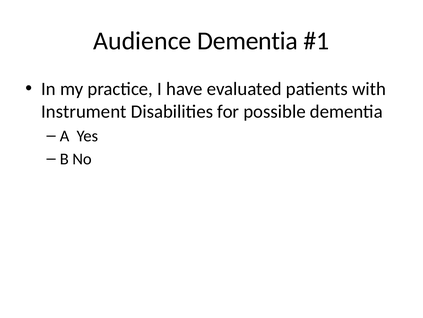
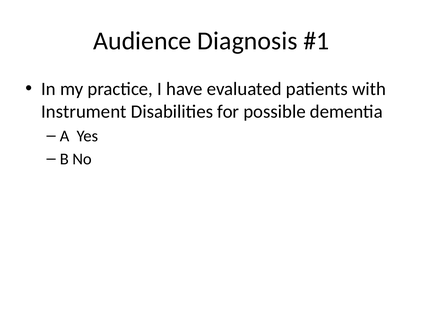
Audience Dementia: Dementia -> Diagnosis (247, 41)
